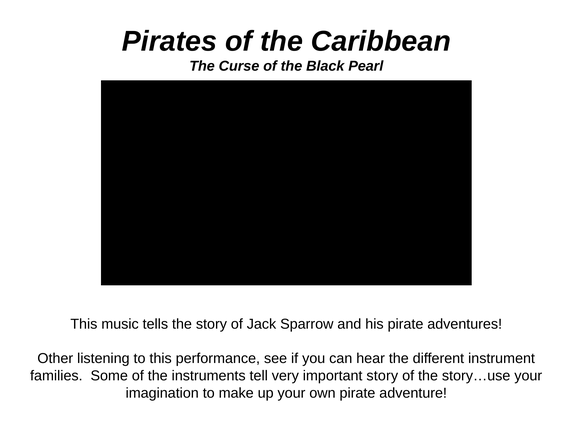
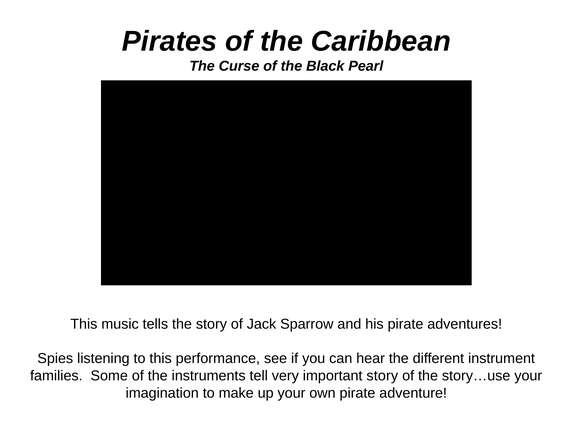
Other: Other -> Spies (55, 358)
